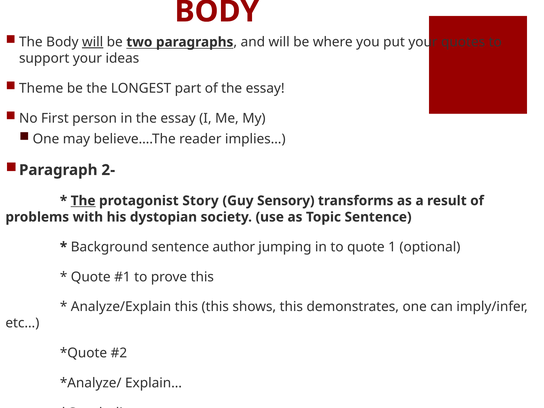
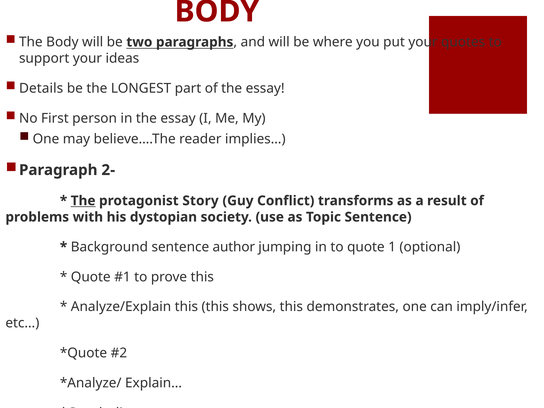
will underline: present -> none (93, 42)
Theme: Theme -> Details (41, 88)
Sensory: Sensory -> Conflict (286, 201)
